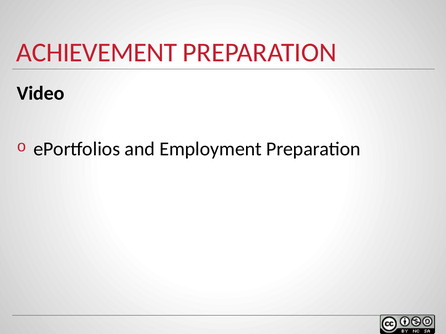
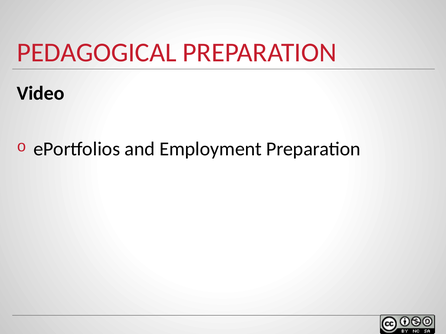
ACHIEVEMENT: ACHIEVEMENT -> PEDAGOGICAL (97, 52)
